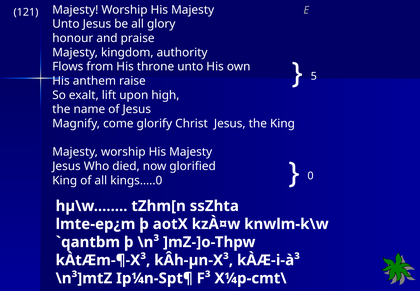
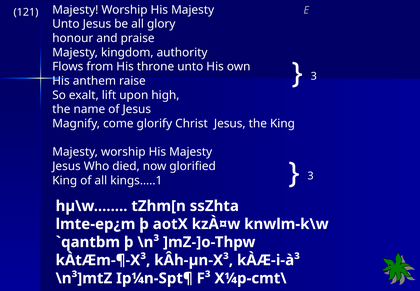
5: 5 -> 3 (314, 76)
0: 0 -> 3 (311, 176)
kings…..0: kings…..0 -> kings…..1 (136, 180)
